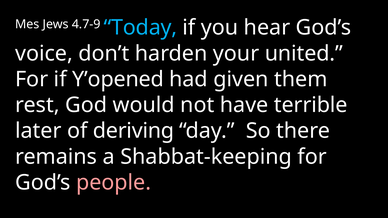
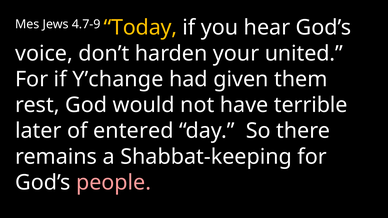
Today colour: light blue -> yellow (140, 28)
Y’opened: Y’opened -> Y’change (118, 79)
deriving: deriving -> entered (133, 131)
